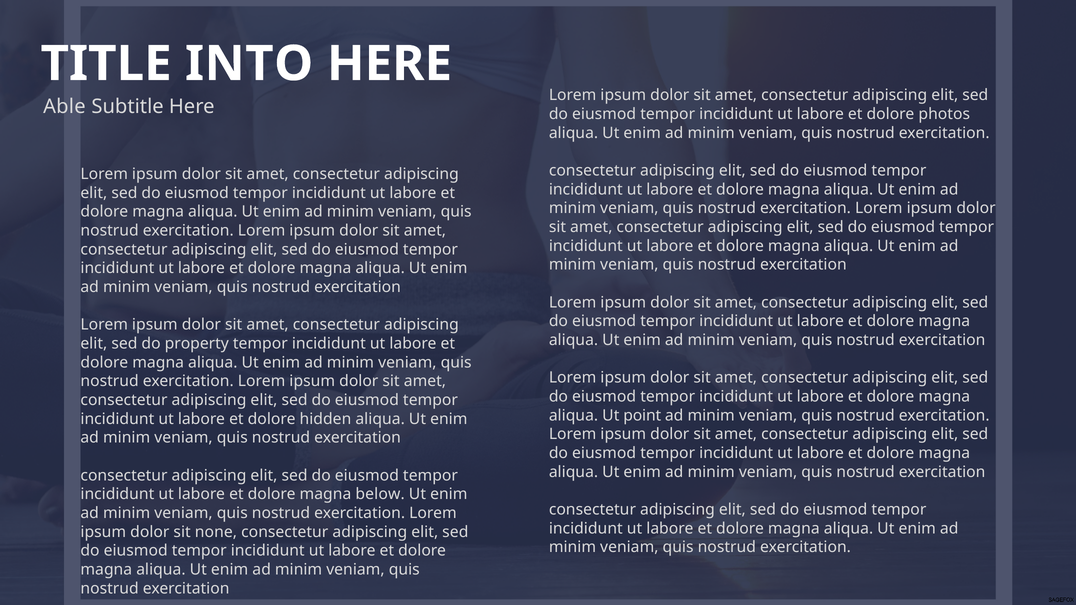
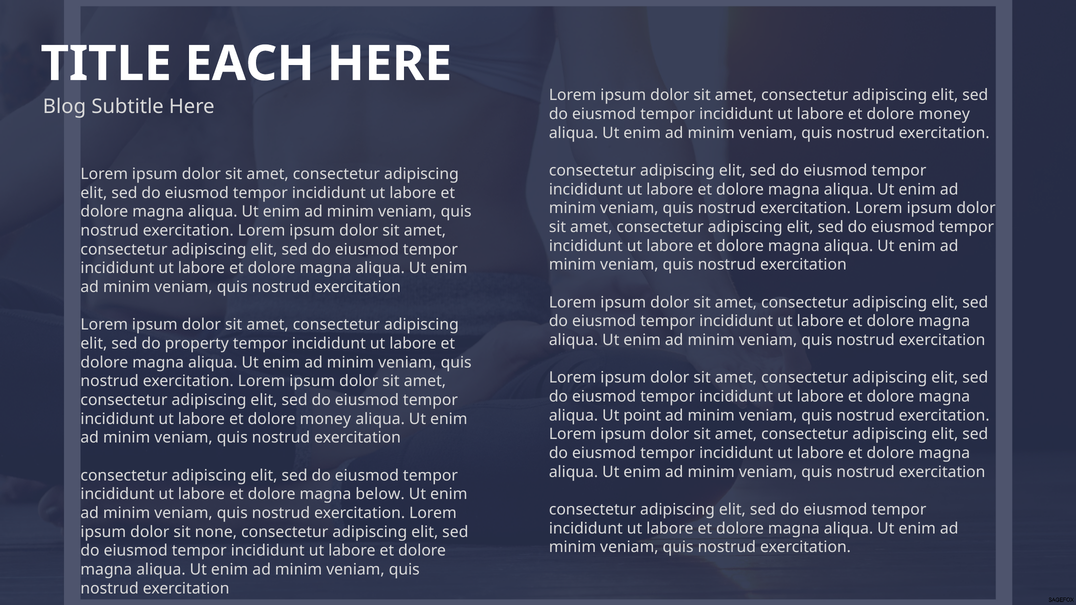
INTO: INTO -> EACH (250, 64)
Able: Able -> Blog (64, 107)
photos: photos -> money (944, 114)
hidden: hidden -> money (325, 419)
